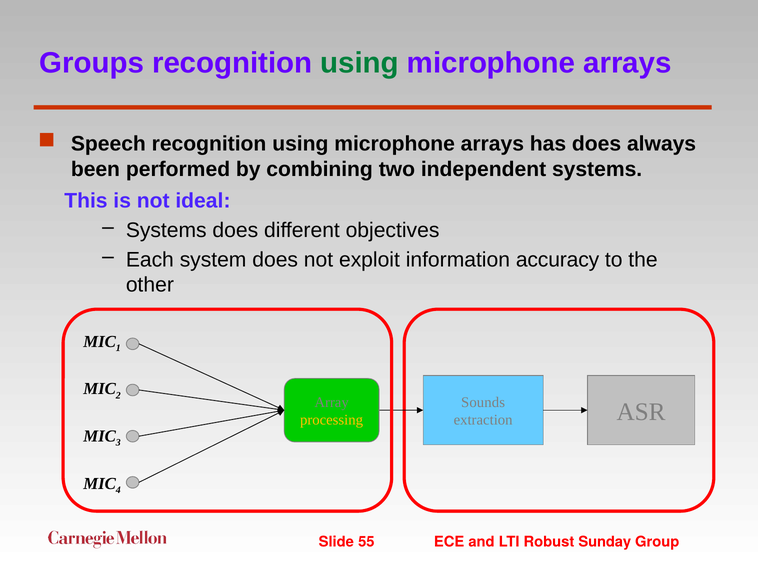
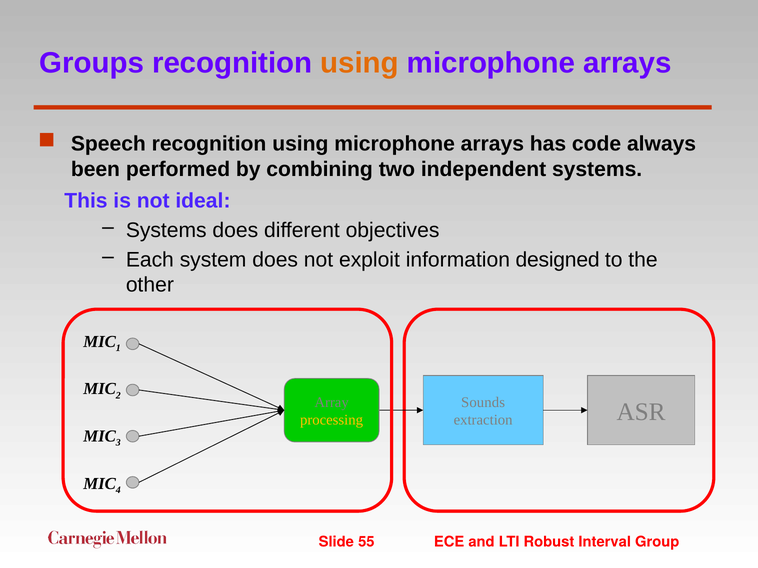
using colour: green -> orange (359, 63)
has does: does -> code (597, 144)
accuracy: accuracy -> designed (558, 260)
Sunday: Sunday -> Interval (605, 542)
